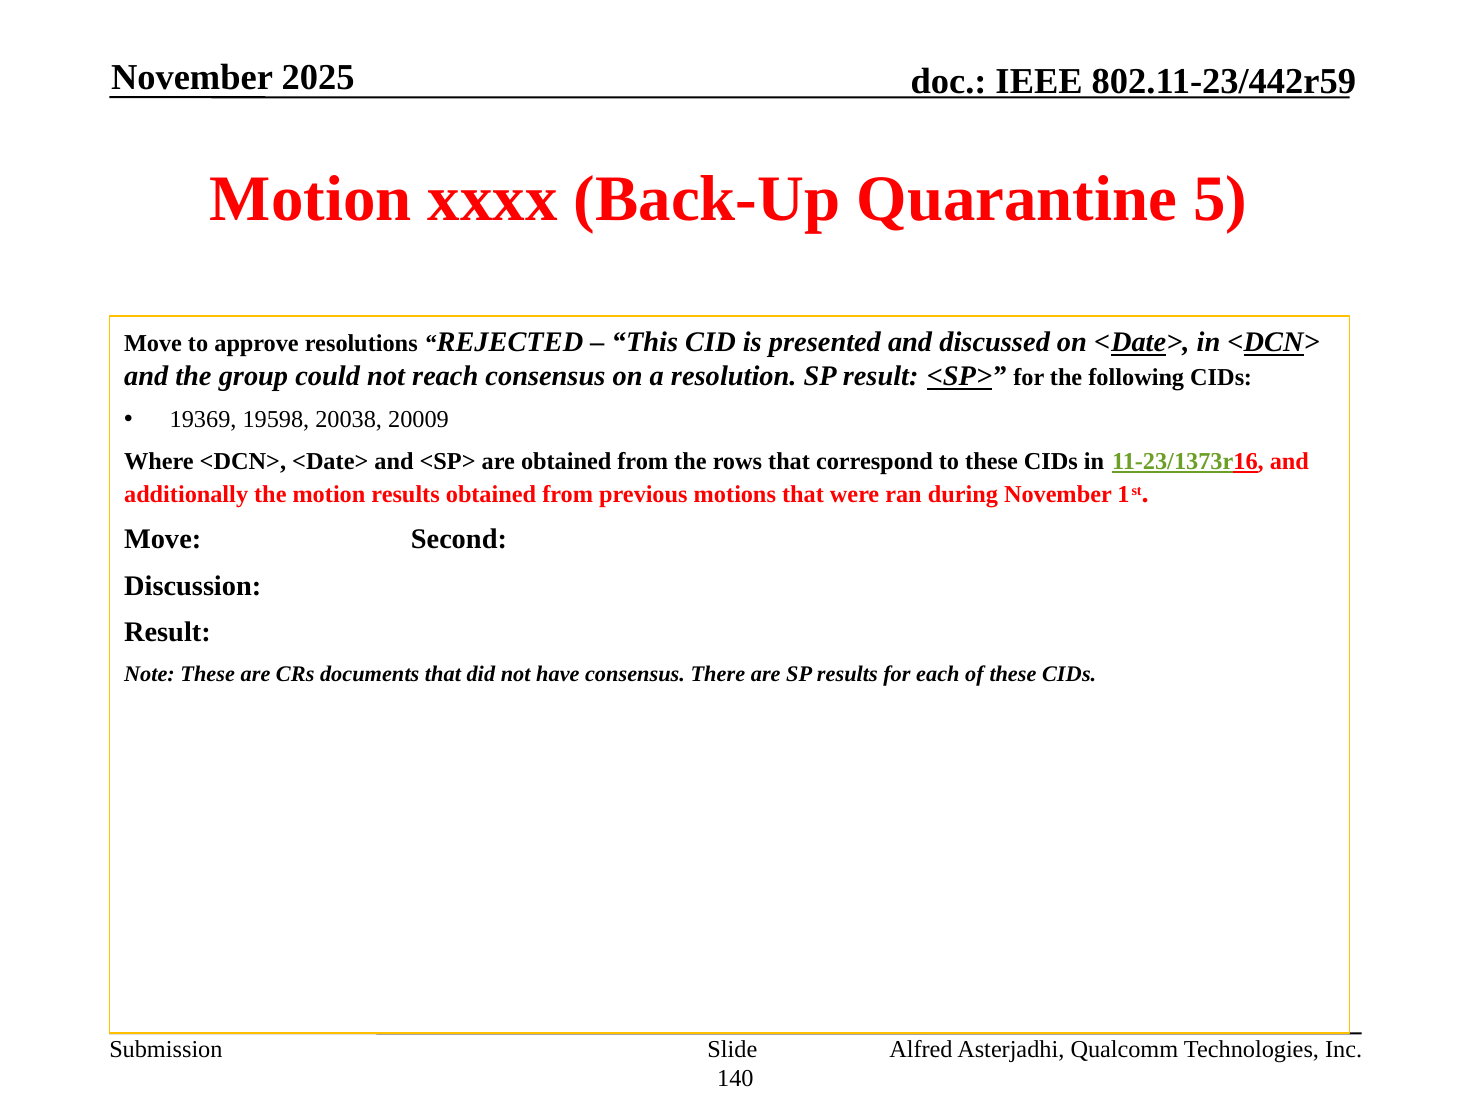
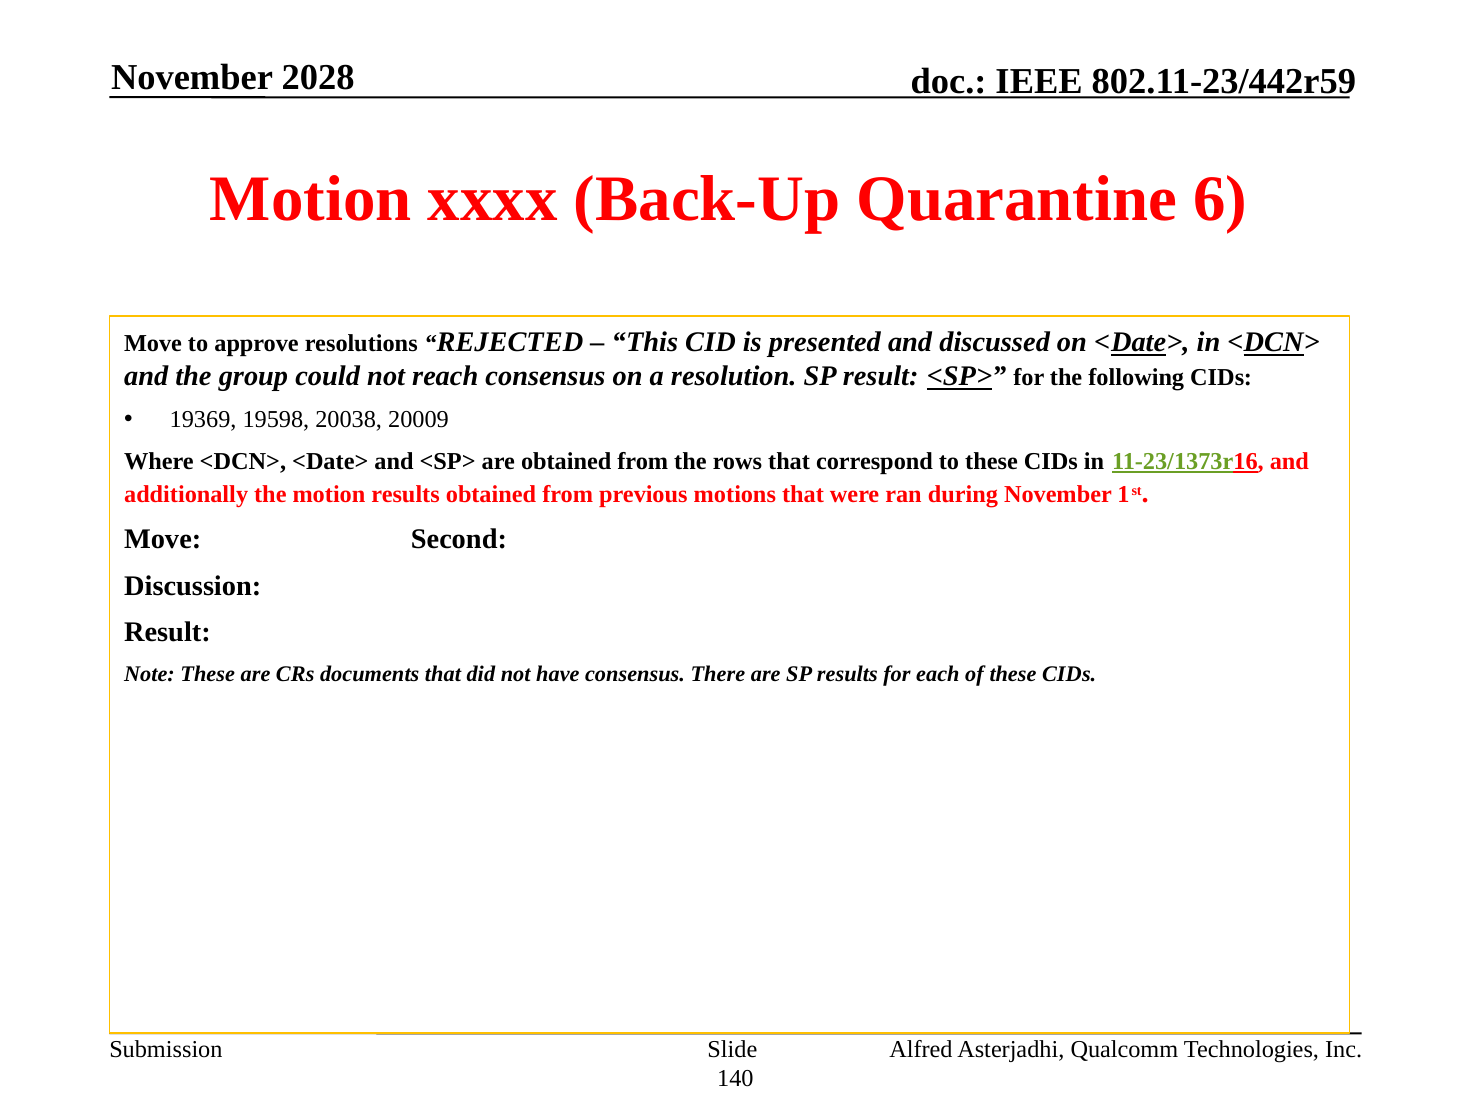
2025: 2025 -> 2028 (318, 77)
5: 5 -> 6 (1220, 199)
